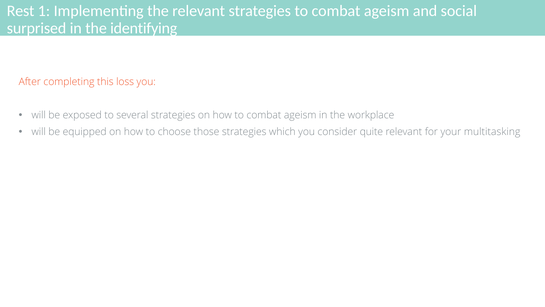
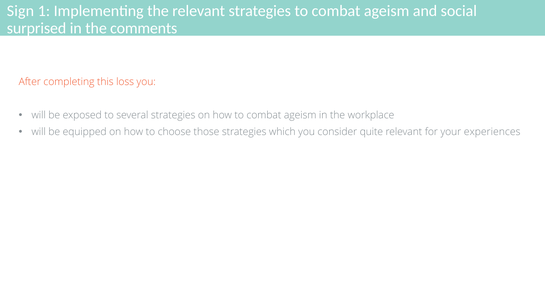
Rest: Rest -> Sign (20, 11)
identifying: identifying -> comments (144, 28)
multitasking: multitasking -> experiences (492, 132)
